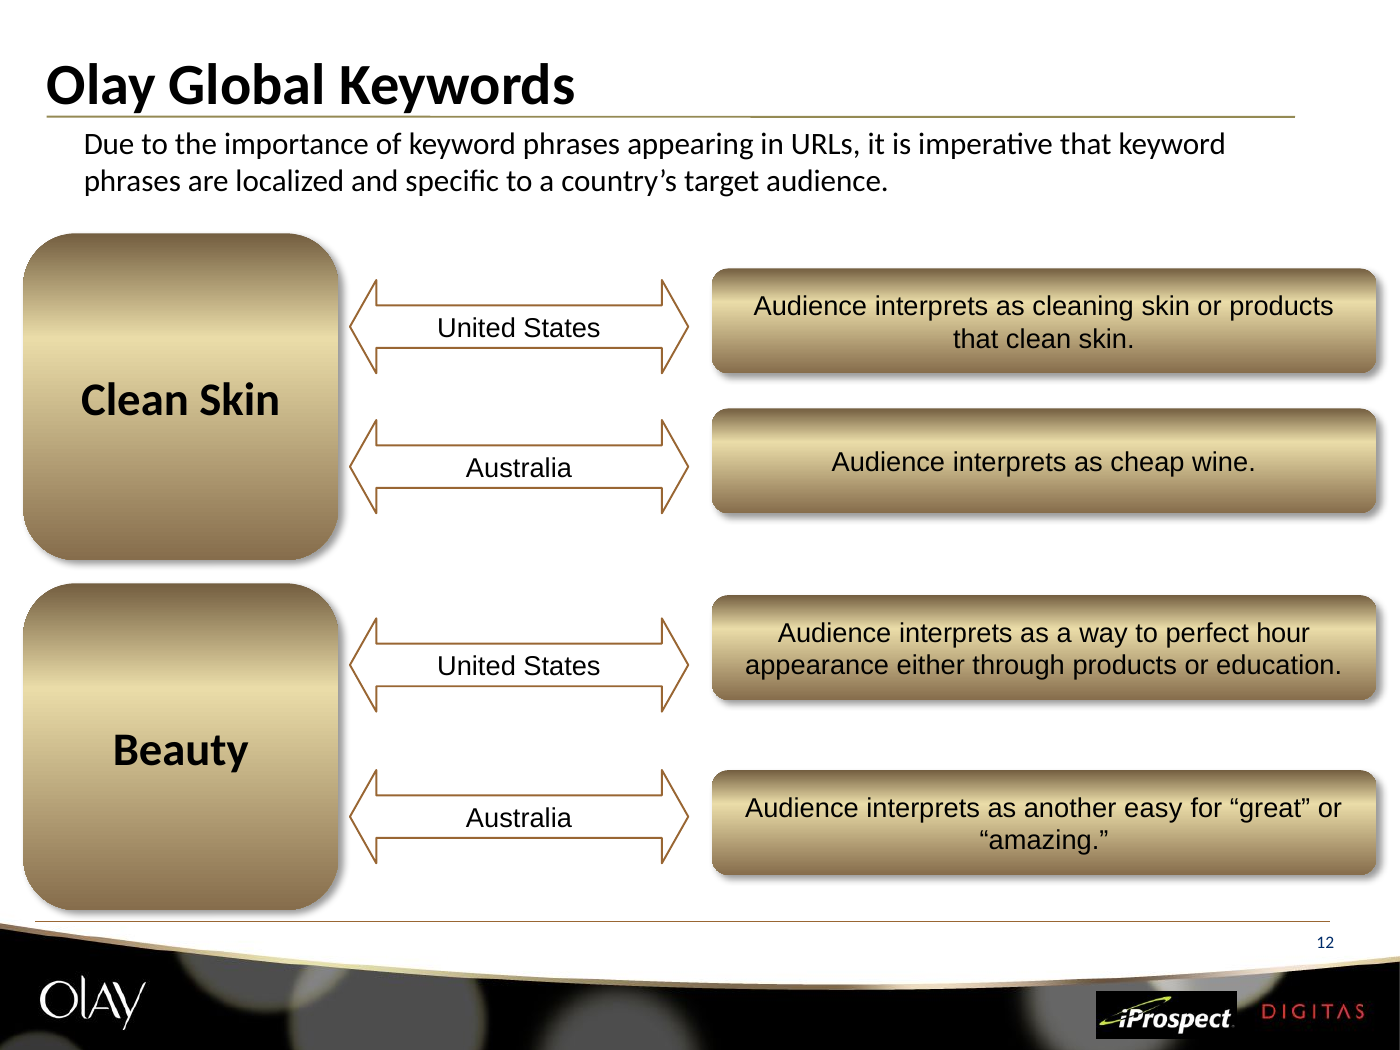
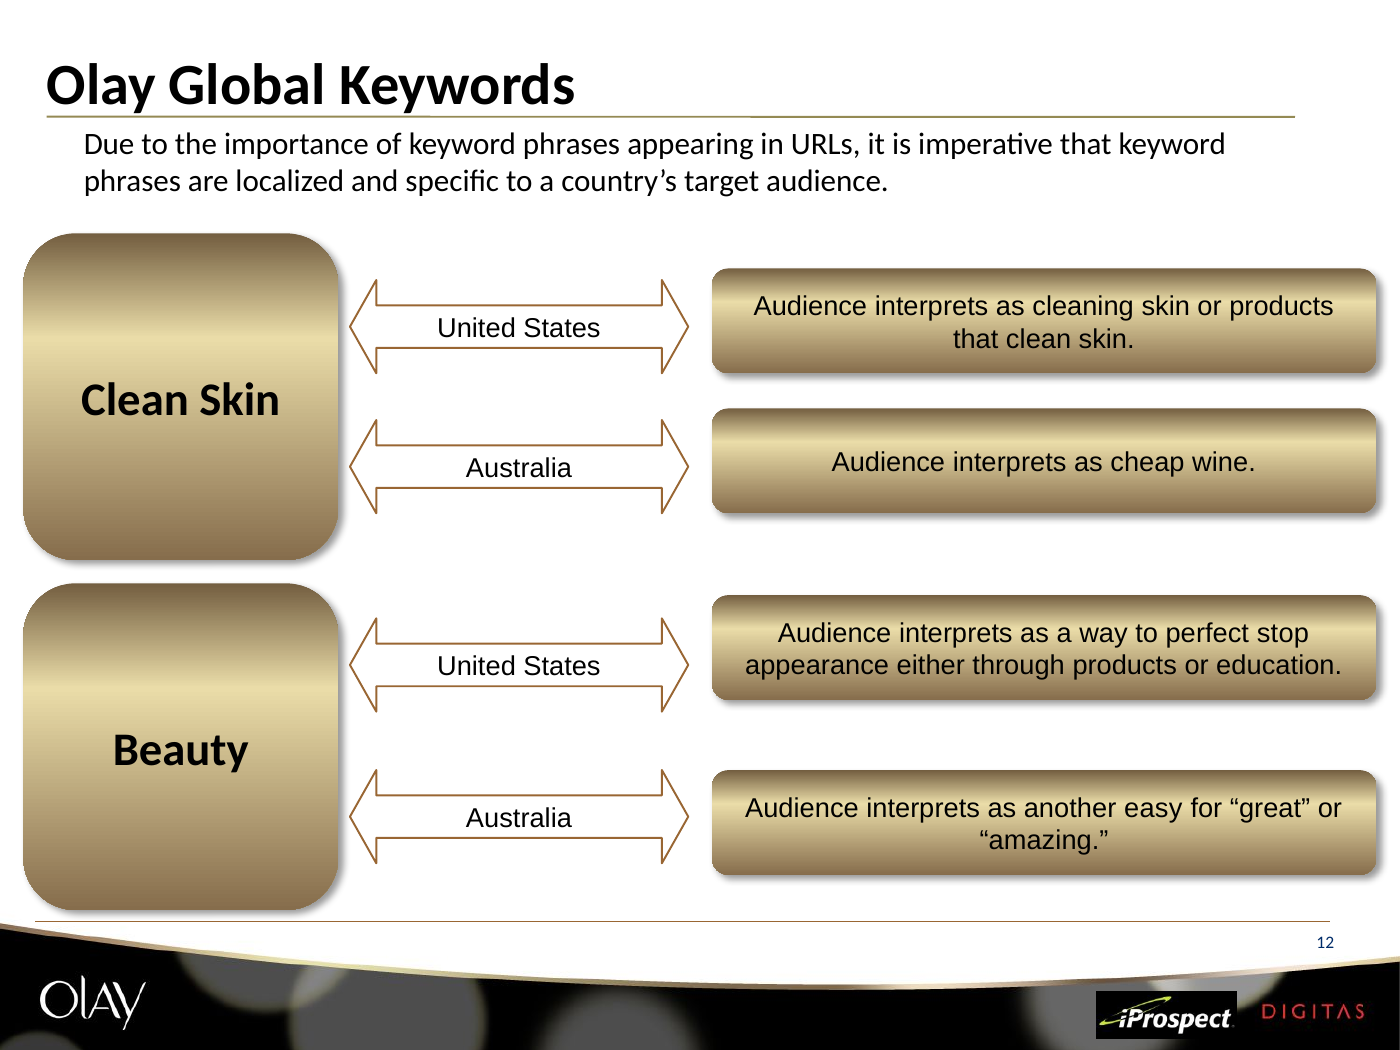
hour: hour -> stop (1283, 633)
